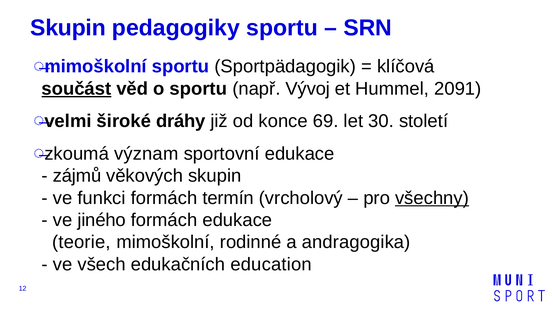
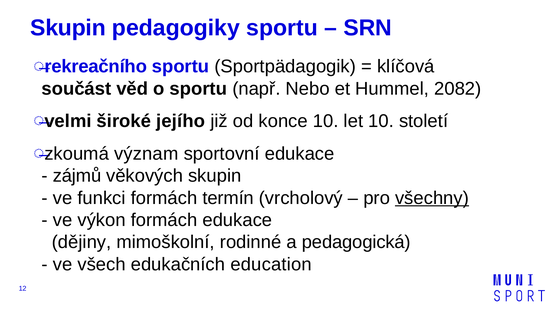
mimoškolní: mimoškolní -> rekreačního (96, 67)
součást underline: present -> none (76, 89)
Vývoj: Vývoj -> Nebo (308, 89)
2091: 2091 -> 2082 (458, 89)
dráhy: dráhy -> jejího (181, 121)
konce 69: 69 -> 10 (326, 121)
let 30: 30 -> 10 (381, 121)
jiného: jiného -> výkon (102, 220)
teorie: teorie -> dějiny (82, 242)
andragogika: andragogika -> pedagogická (356, 242)
